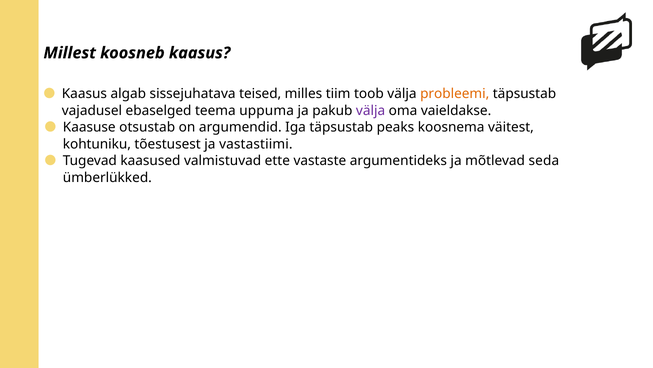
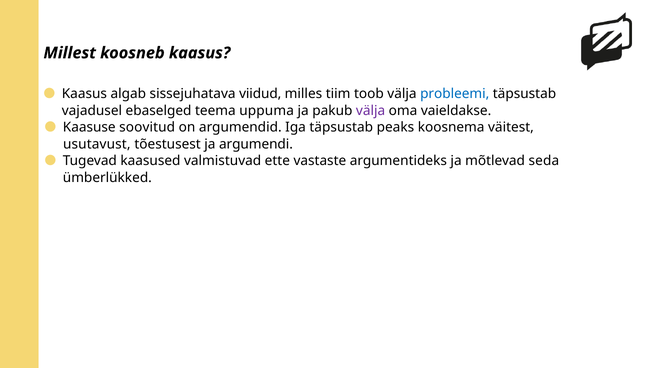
teised: teised -> viidud (260, 94)
probleemi colour: orange -> blue (455, 94)
otsustab: otsustab -> soovitud (147, 127)
kohtuniku: kohtuniku -> usutavust (97, 144)
vastastiimi: vastastiimi -> argumendi (256, 144)
